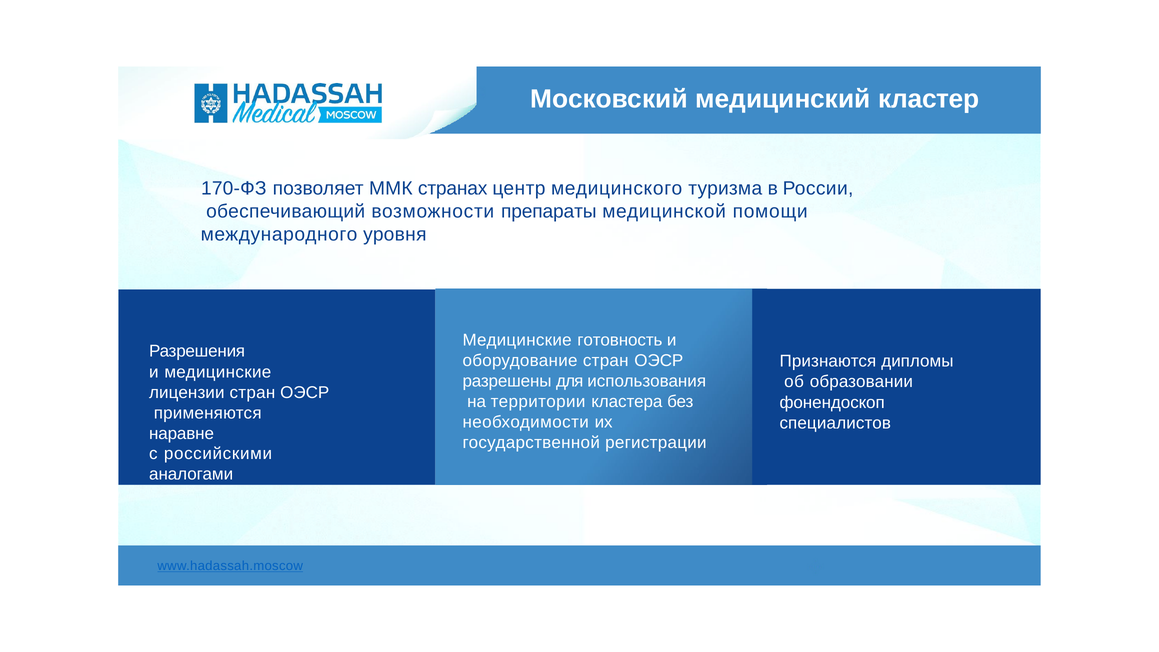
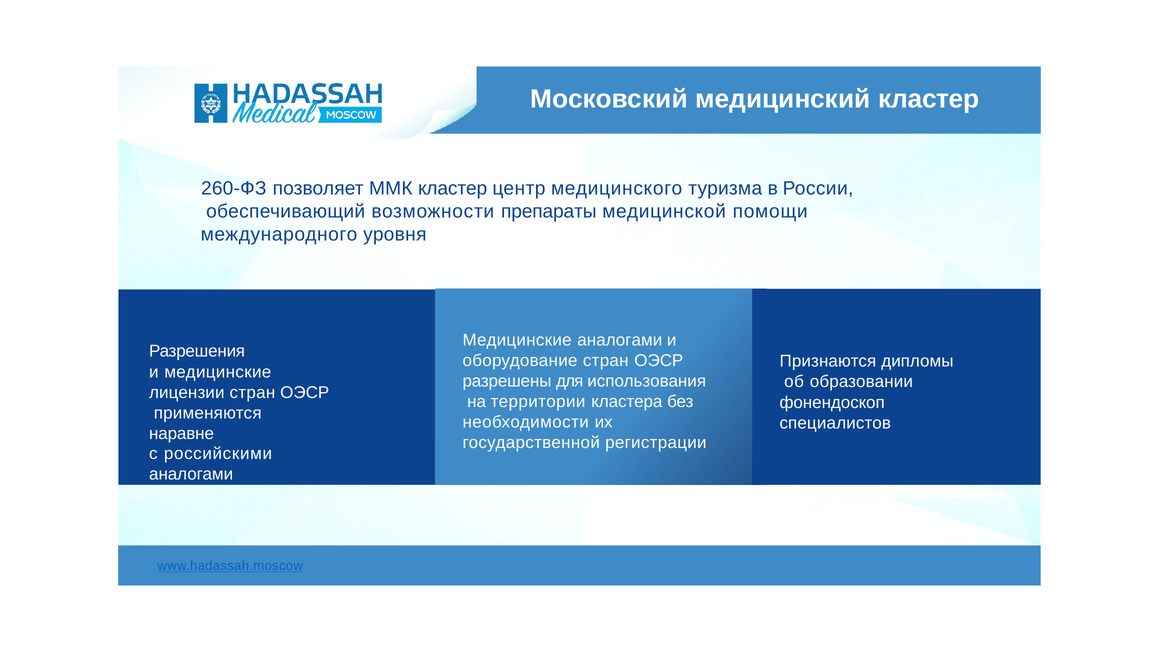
170-ФЗ: 170-ФЗ -> 260-ФЗ (234, 188)
ММК странах: странах -> кластер (453, 188)
Медицинские готовность: готовность -> аналогами (620, 340)
